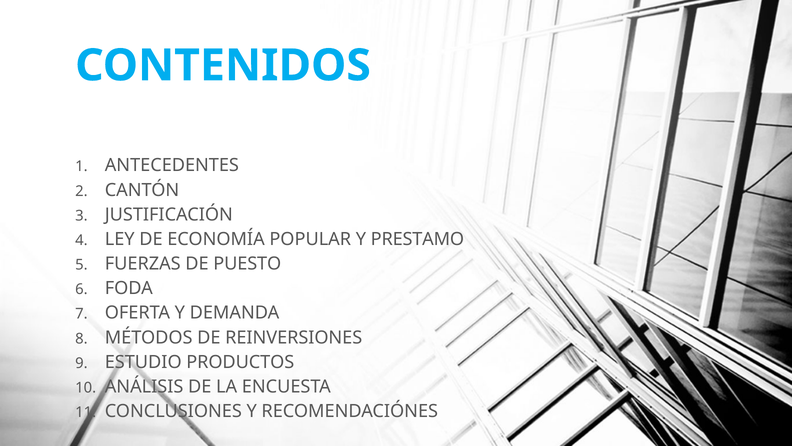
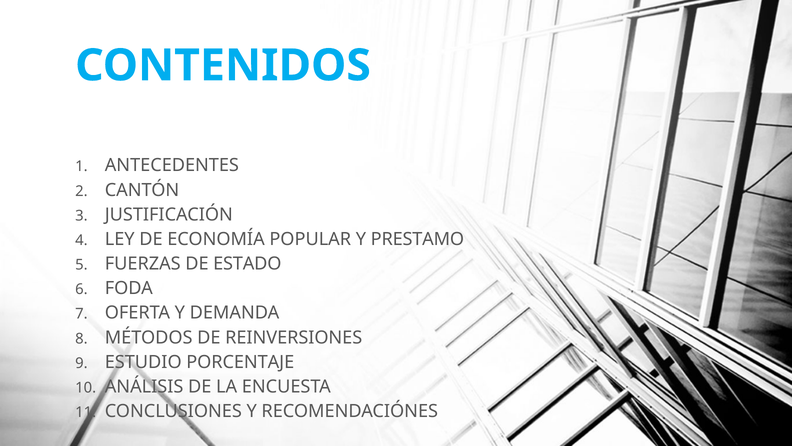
PUESTO: PUESTO -> ESTADO (247, 264)
PRODUCTOS: PRODUCTOS -> PORCENTAJE (240, 362)
